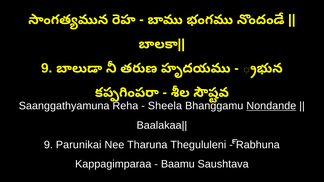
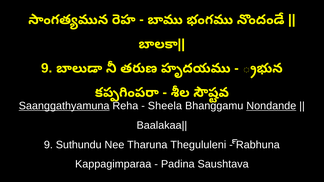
Saanggathyamuna underline: none -> present (64, 106)
Parunikai: Parunikai -> Suthundu (79, 145)
Baamu: Baamu -> Padina (178, 164)
